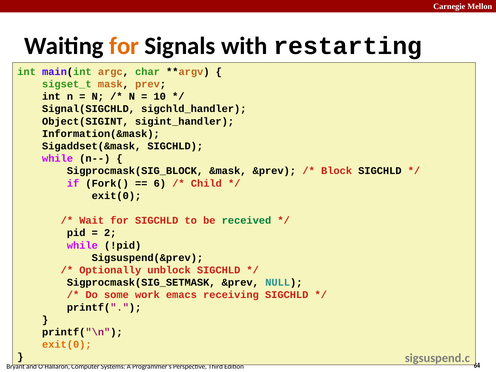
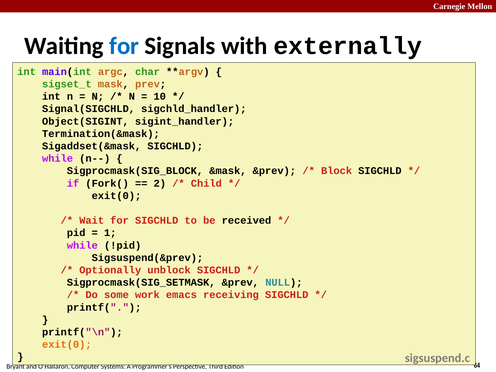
for colour: orange -> blue (124, 46)
restarting: restarting -> externally (348, 46)
Information(&mask: Information(&mask -> Termination(&mask (101, 134)
6: 6 -> 2 (160, 183)
received colour: green -> black (246, 220)
2: 2 -> 1 (110, 233)
